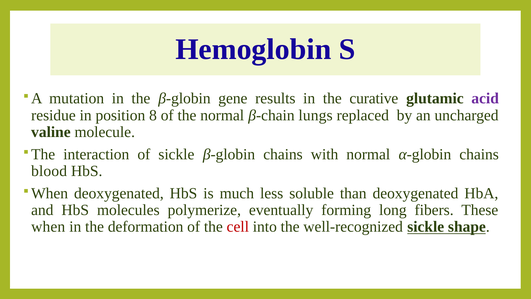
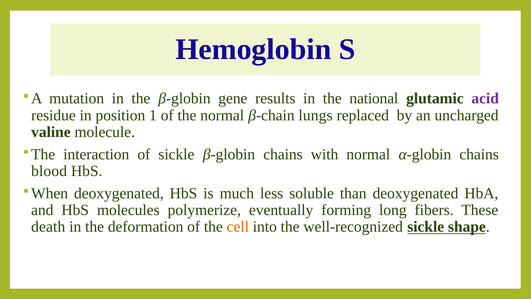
curative: curative -> national (374, 98)
8: 8 -> 1 (153, 115)
when: when -> death (48, 227)
cell colour: red -> orange (238, 227)
